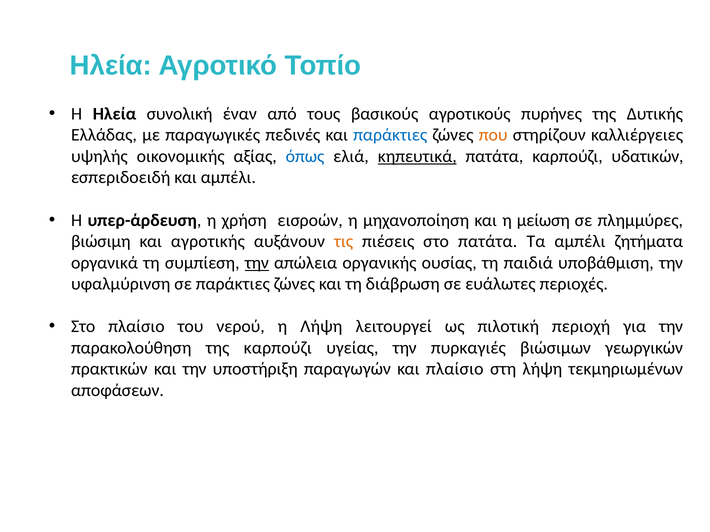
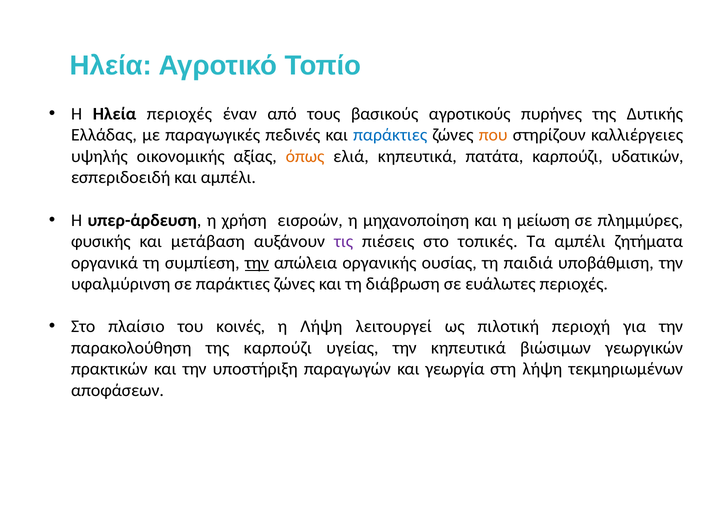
Ηλεία συνολική: συνολική -> περιοχές (179, 114)
όπως colour: blue -> orange (305, 156)
κηπευτικά underline: present -> none (417, 156)
βιώσιμη: βιώσιμη -> φυσικής (101, 242)
αγροτικής: αγροτικής -> μετάβαση (208, 242)
τις colour: orange -> purple (344, 242)
στο πατάτα: πατάτα -> τοπικές (488, 242)
νερού: νερού -> κοινές (241, 327)
την πυρκαγιές: πυρκαγιές -> κηπευτικά (468, 348)
και πλαίσιο: πλαίσιο -> γεωργία (455, 369)
